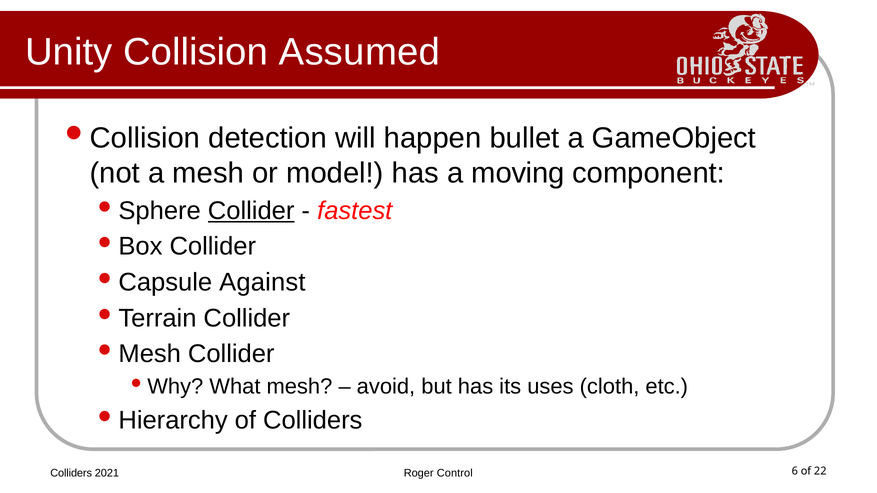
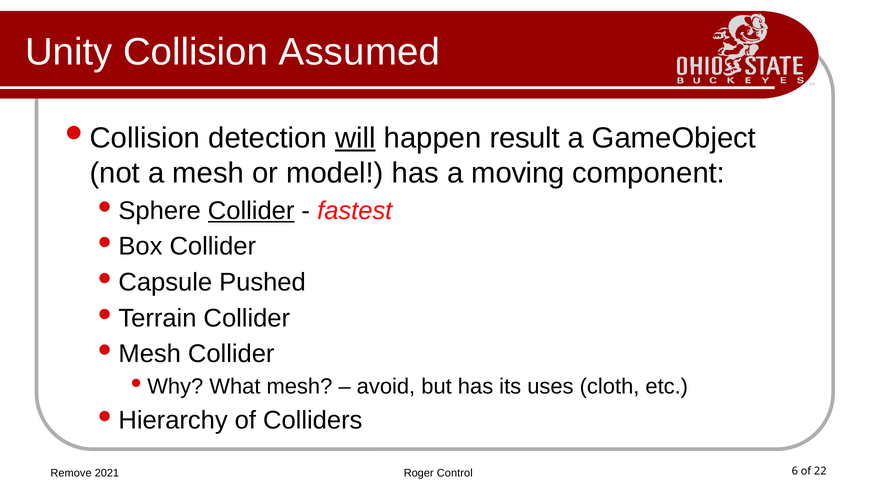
will underline: none -> present (355, 138)
bullet: bullet -> result (525, 138)
Against: Against -> Pushed (262, 283)
Colliders: Colliders -> Remove (71, 473)
